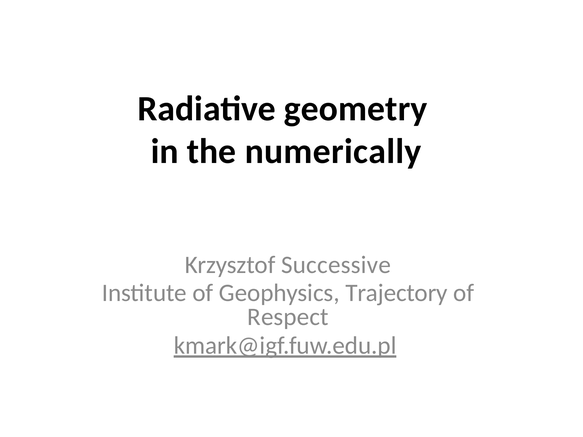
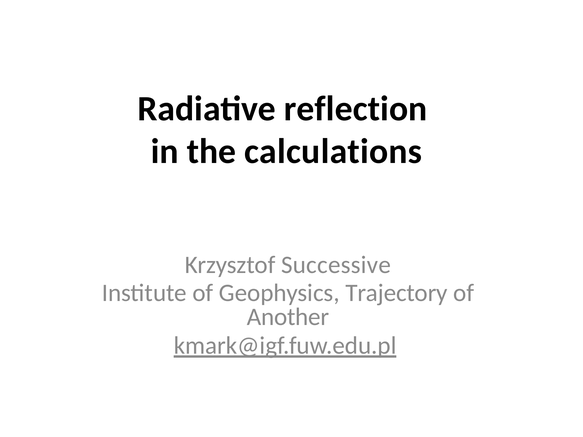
geometry: geometry -> reflection (356, 109)
numerically: numerically -> calculations (333, 152)
Respect: Respect -> Another (288, 317)
